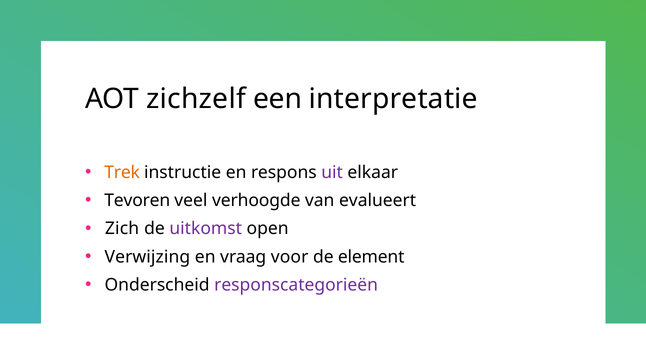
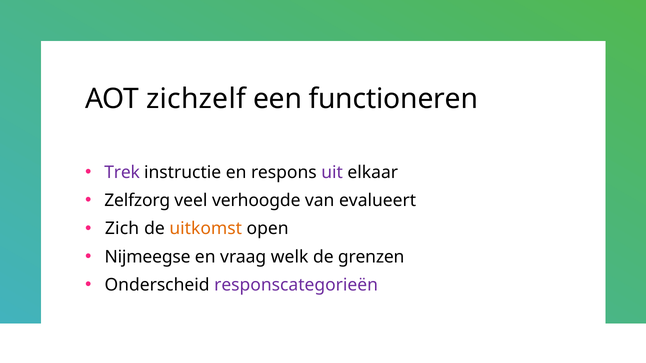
interpretatie: interpretatie -> functioneren (393, 99)
Trek colour: orange -> purple (122, 173)
Tevoren: Tevoren -> Zelfzorg (137, 201)
uitkomst colour: purple -> orange (206, 229)
Verwijzing: Verwijzing -> Nijmeegse (148, 257)
voor: voor -> welk (290, 257)
element: element -> grenzen (371, 257)
